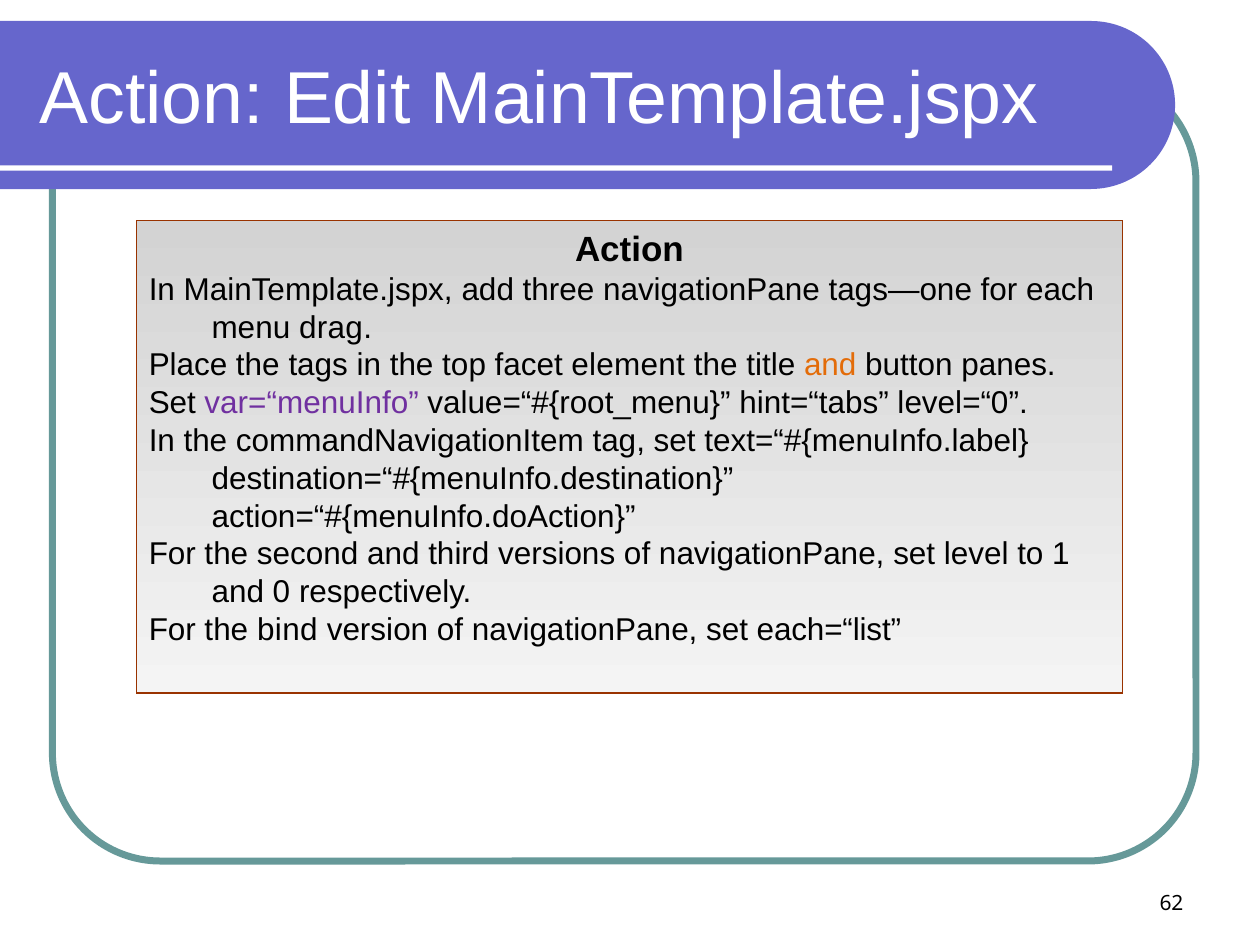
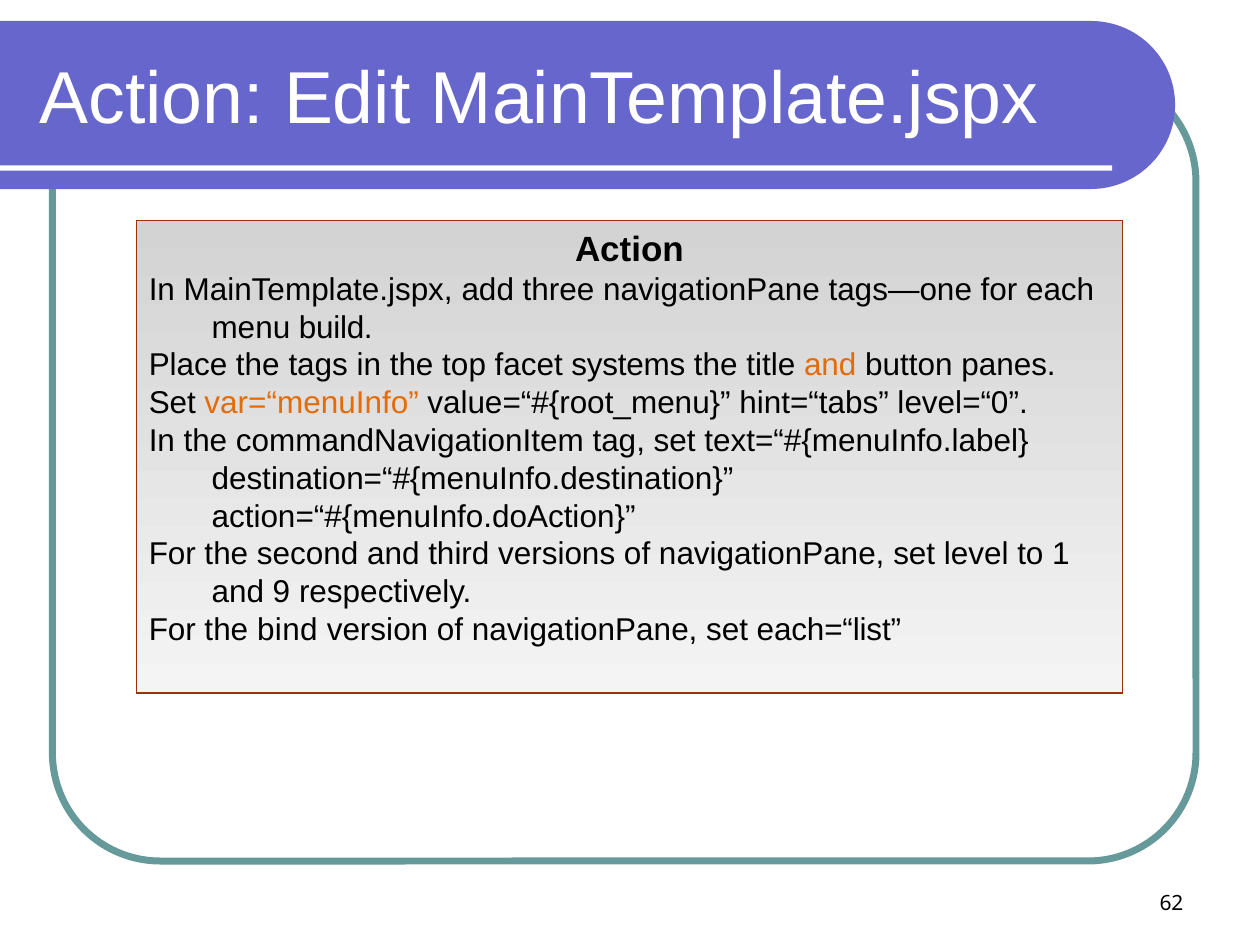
drag: drag -> build (336, 327)
element: element -> systems (628, 365)
var=“menuInfo colour: purple -> orange (312, 403)
0: 0 -> 9 (281, 592)
